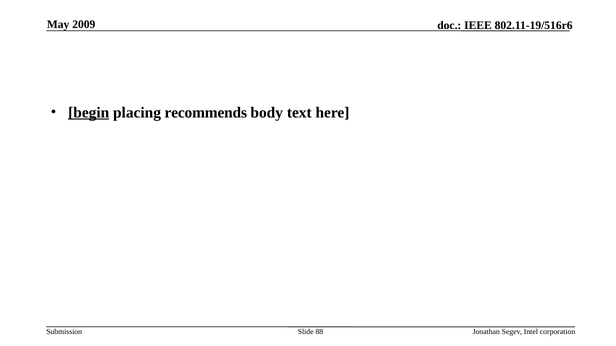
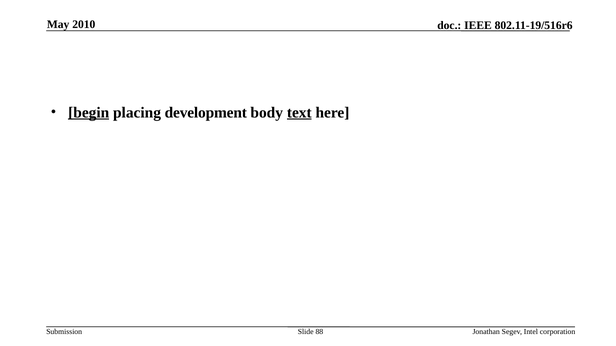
2009: 2009 -> 2010 (84, 24)
recommends: recommends -> development (206, 113)
text underline: none -> present (299, 113)
